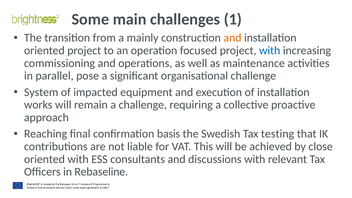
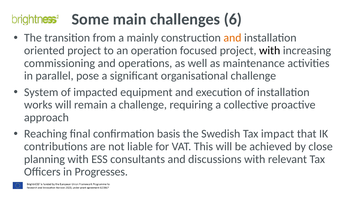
1: 1 -> 6 (233, 19)
with colour: blue -> black (270, 51)
testing: testing -> impact (278, 134)
oriented: oriented -> planning (44, 159)
Rebaseline: Rebaseline -> Progresses (101, 172)
